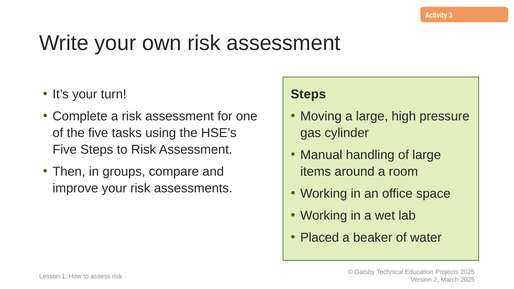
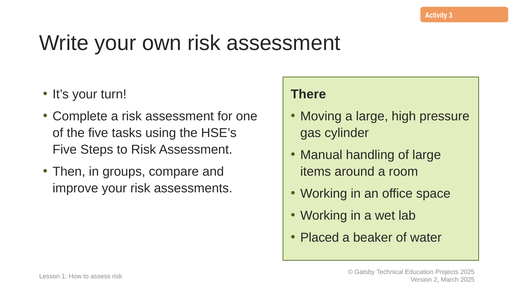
Steps: Steps -> There (308, 94)
